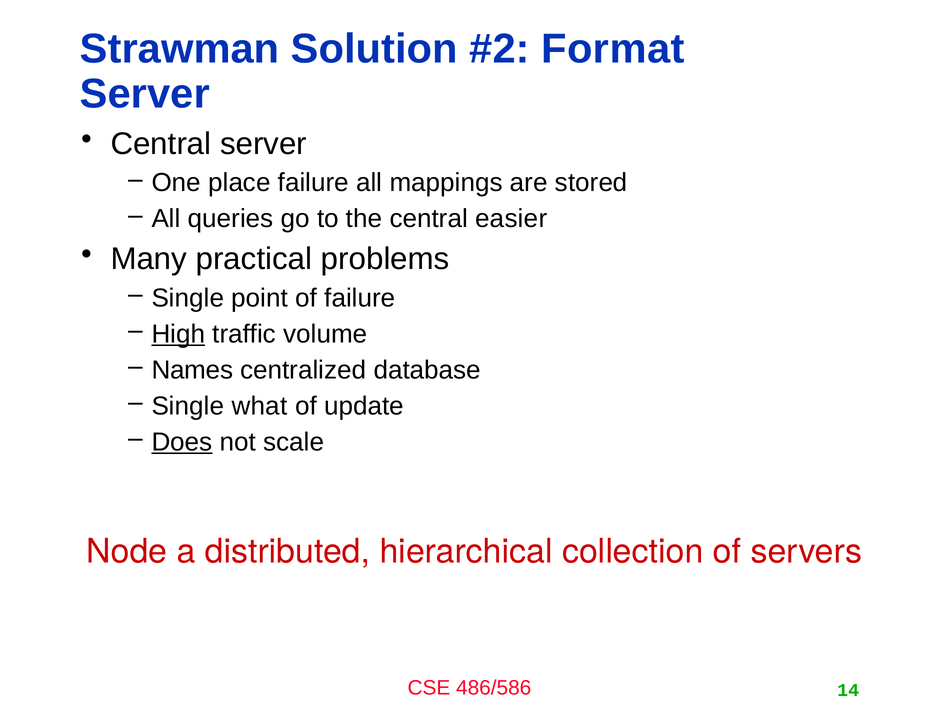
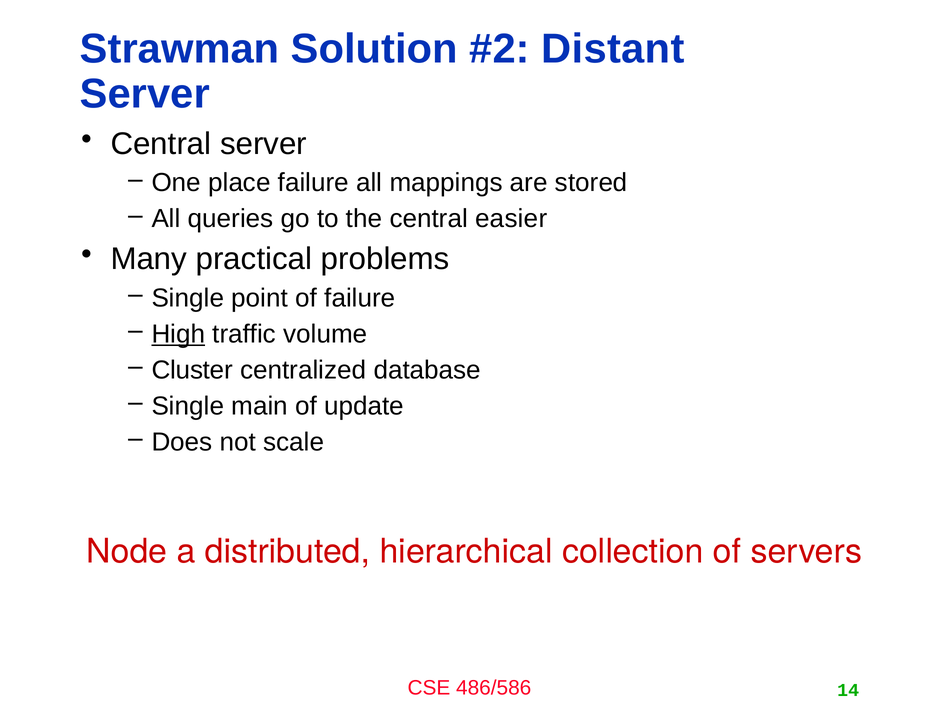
Format: Format -> Distant (613, 49)
Names: Names -> Cluster (192, 370)
what: what -> main (260, 406)
Does underline: present -> none (182, 442)
